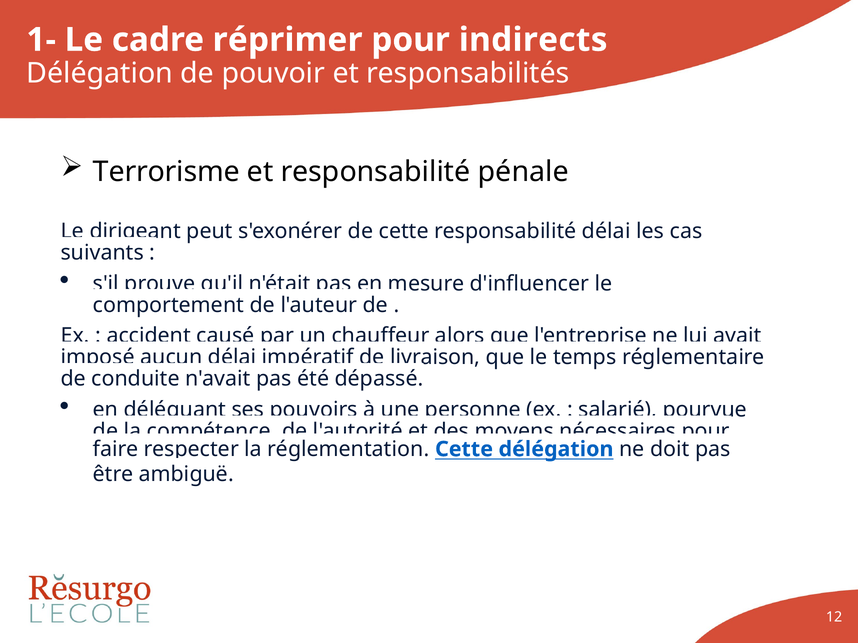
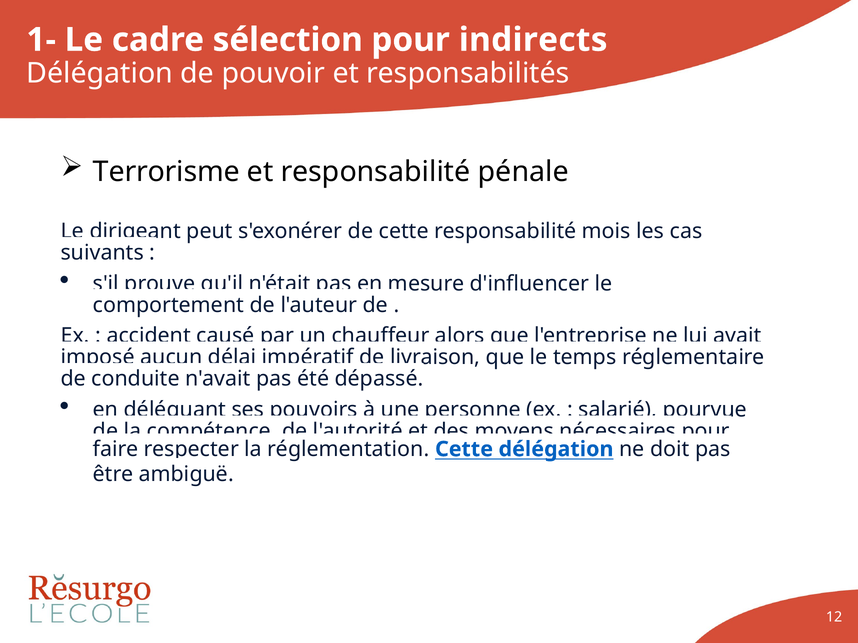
réprimer: réprimer -> sélection (288, 40)
responsabilité délai: délai -> mois (606, 231)
